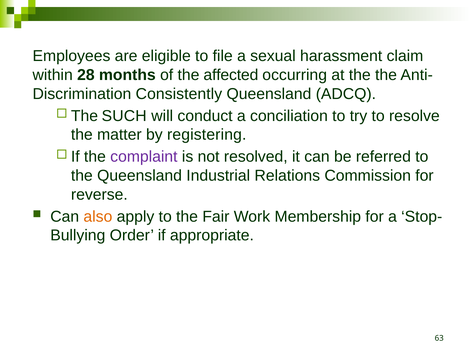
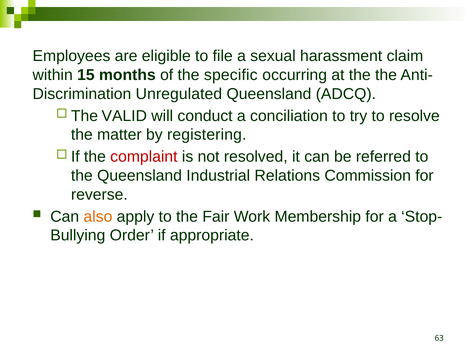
28: 28 -> 15 (86, 75)
affected: affected -> specific (231, 75)
Consistently: Consistently -> Unregulated (179, 94)
SUCH: SUCH -> VALID (124, 116)
complaint colour: purple -> red (144, 157)
